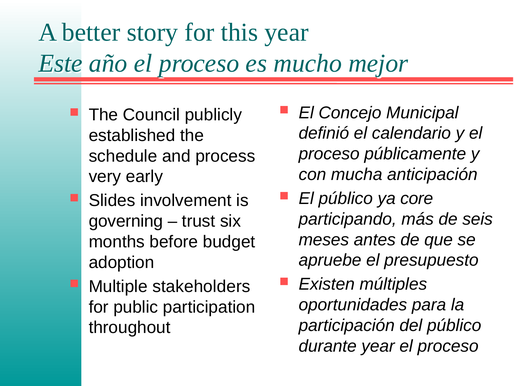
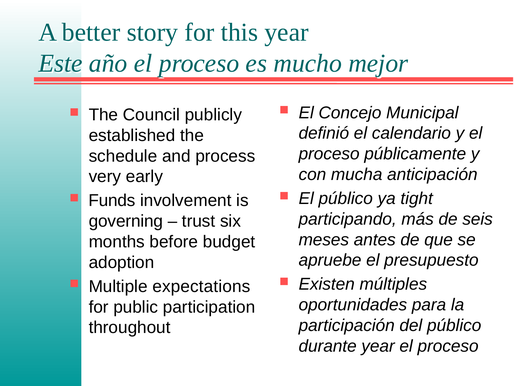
core: core -> tight (417, 198)
Slides: Slides -> Funds (112, 200)
stakeholders: stakeholders -> expectations (201, 286)
